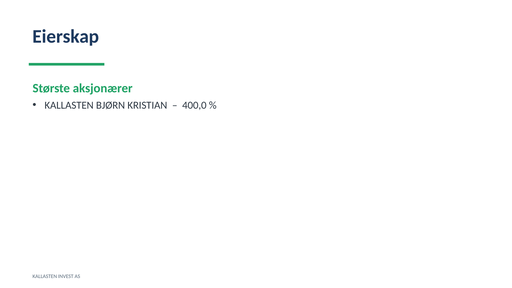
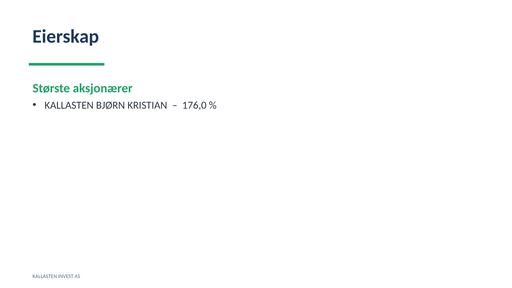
400,0: 400,0 -> 176,0 (194, 105)
